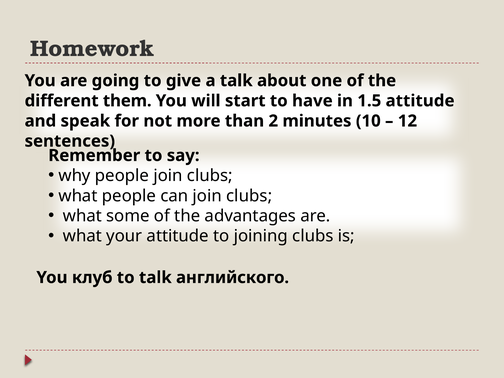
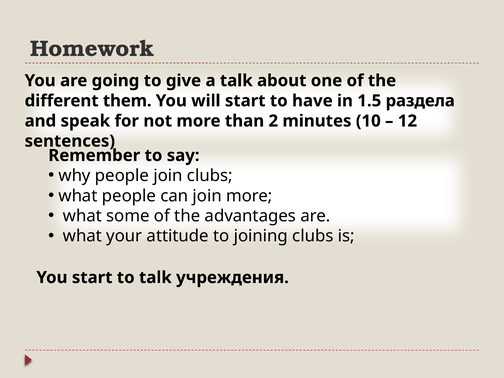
1.5 attitude: attitude -> раздела (420, 101)
can join clubs: clubs -> more (249, 196)
You клуб: клуб -> start (92, 278)
английского: английского -> учреждения (232, 278)
